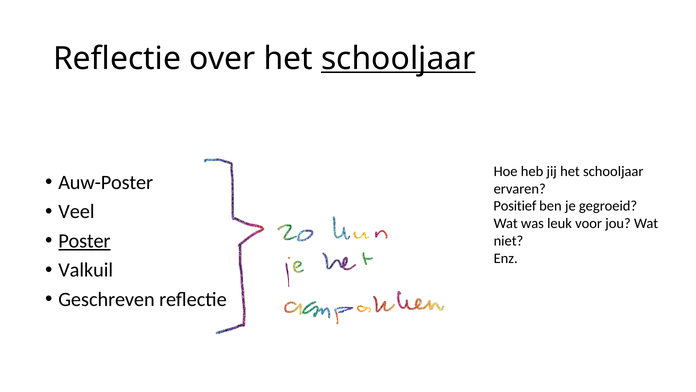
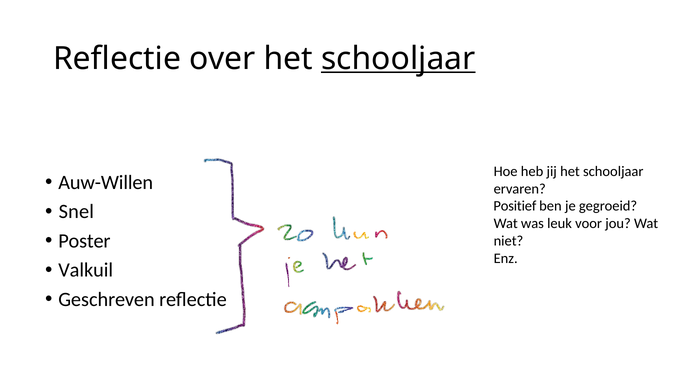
Auw-Poster: Auw-Poster -> Auw-Willen (106, 182)
Veel: Veel -> Snel (76, 212)
Poster underline: present -> none (84, 241)
